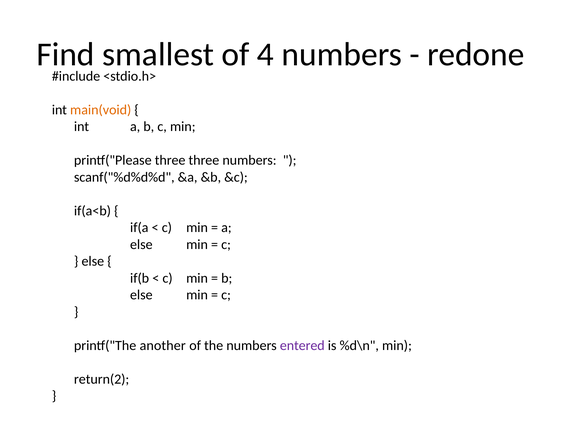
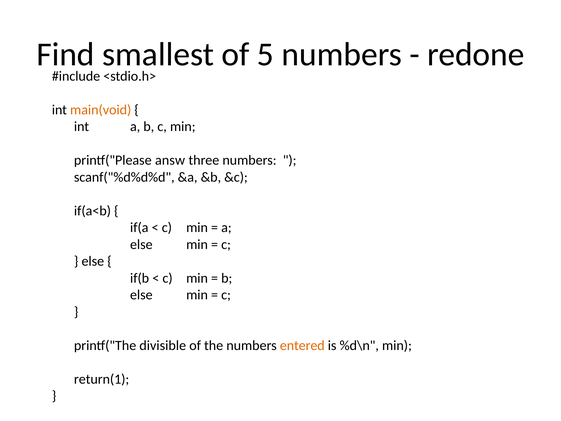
4: 4 -> 5 (265, 54)
printf("Please three: three -> answ (170, 160)
another: another -> divisible (163, 345)
entered colour: purple -> orange (302, 345)
return(2: return(2 -> return(1 (102, 379)
